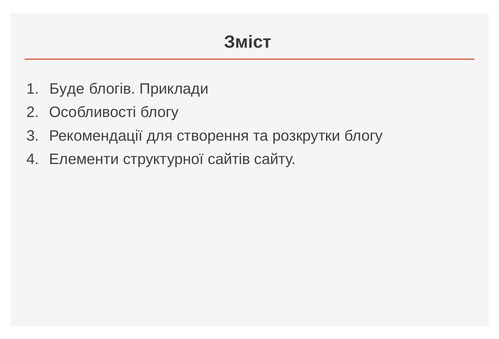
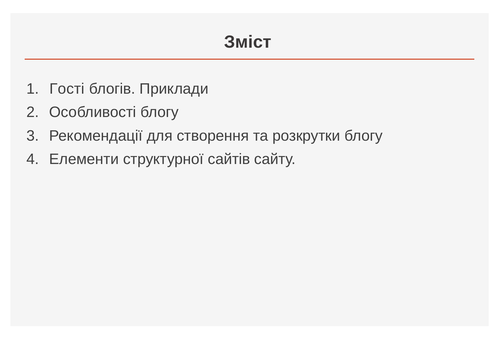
Буде: Буде -> Гості (67, 89)
